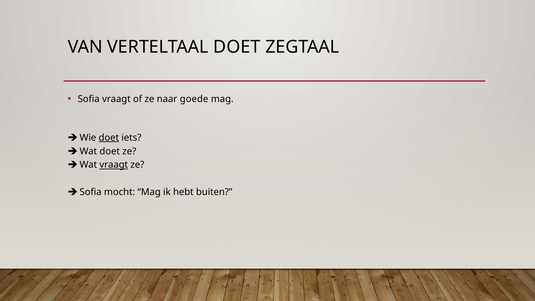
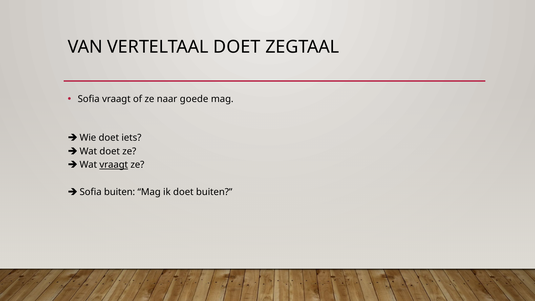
doet underline: present -> none (109, 138)
Sofia mocht: mocht -> buiten (120, 192)
ik hebt: hebt -> doet (183, 192)
